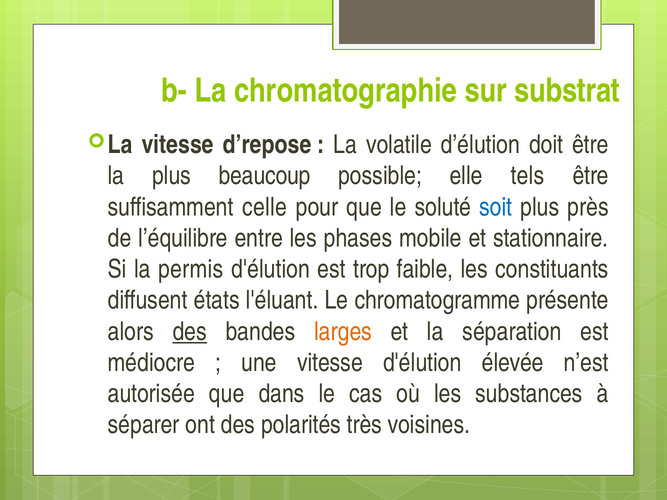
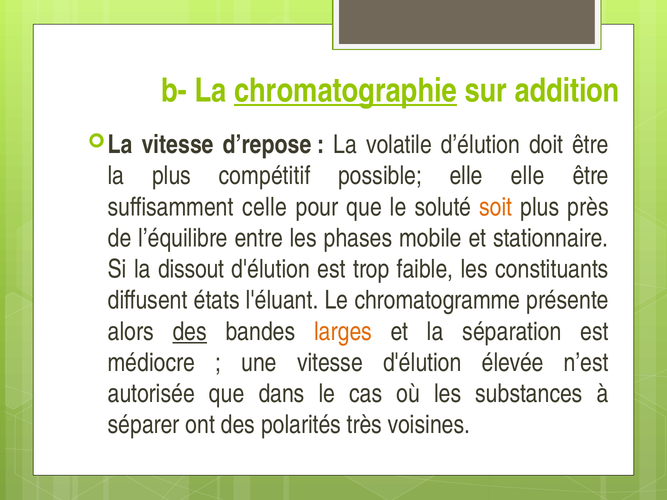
chromatographie underline: none -> present (346, 91)
substrat: substrat -> addition (567, 91)
beaucoup: beaucoup -> compétitif (265, 176)
elle tels: tels -> elle (527, 176)
soit colour: blue -> orange (496, 207)
permis: permis -> dissout (191, 269)
